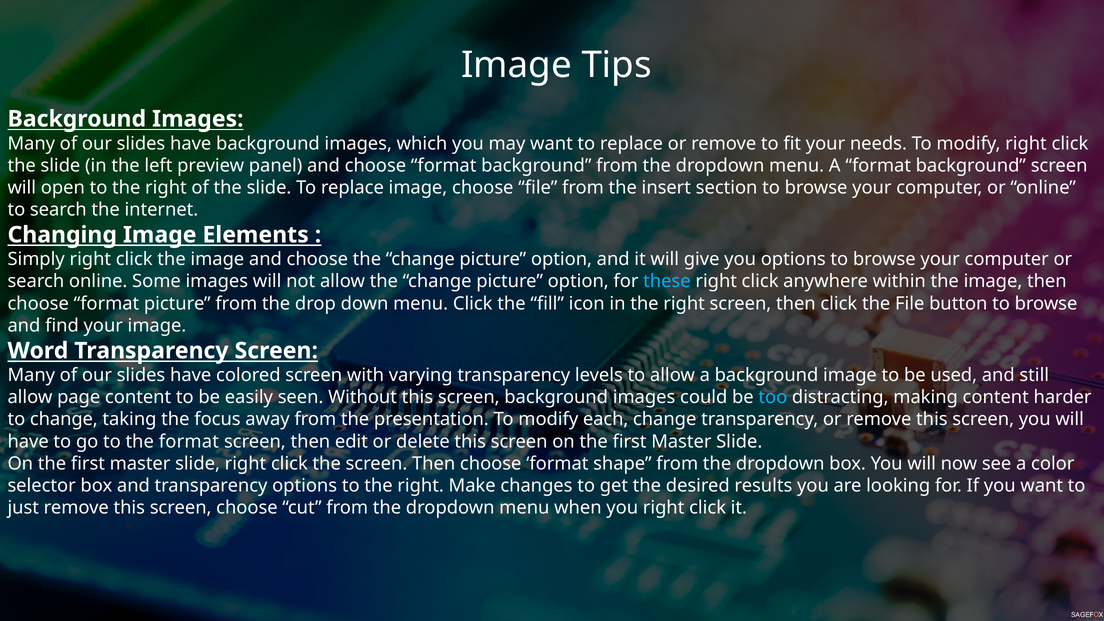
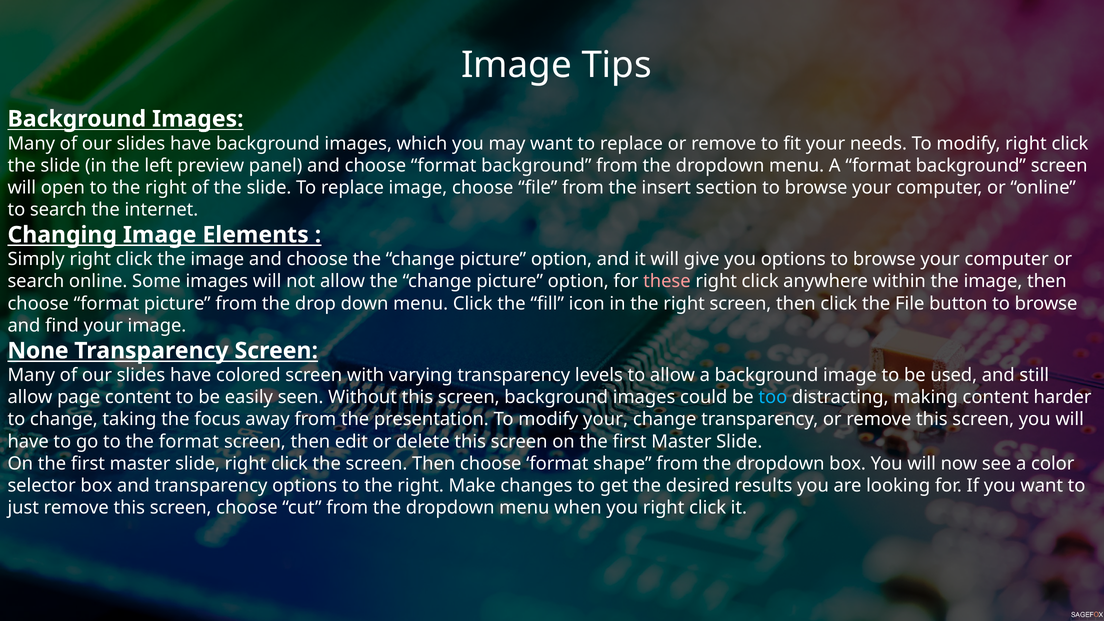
these colour: light blue -> pink (667, 281)
Word: Word -> None (38, 351)
modify each: each -> your (606, 419)
